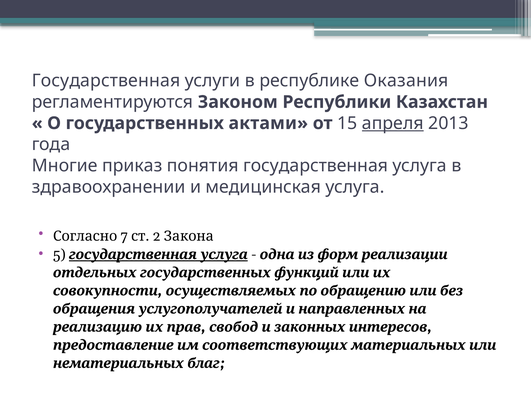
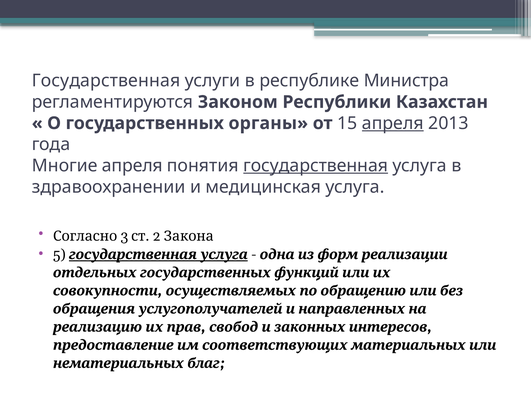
Оказания: Оказания -> Министра (406, 81)
актами: актами -> органы (268, 123)
Многие приказ: приказ -> апреля (132, 166)
государственная underline: none -> present (316, 166)
7: 7 -> 3 (124, 236)
